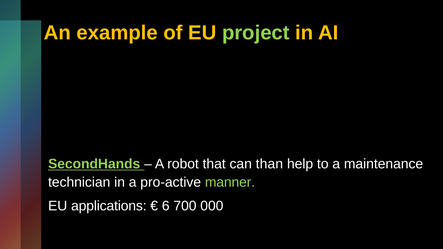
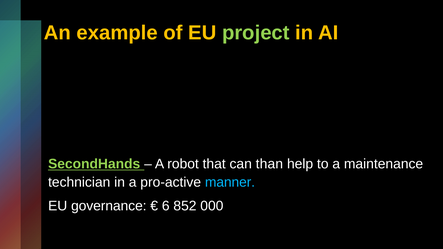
manner colour: light green -> light blue (230, 182)
applications: applications -> governance (109, 206)
700: 700 -> 852 (185, 206)
